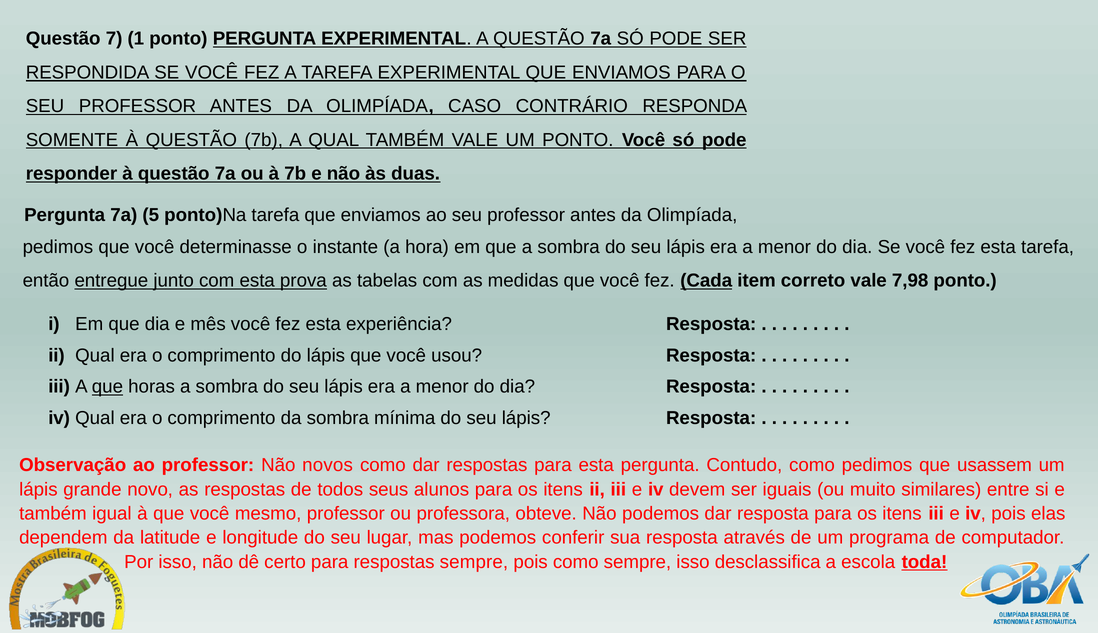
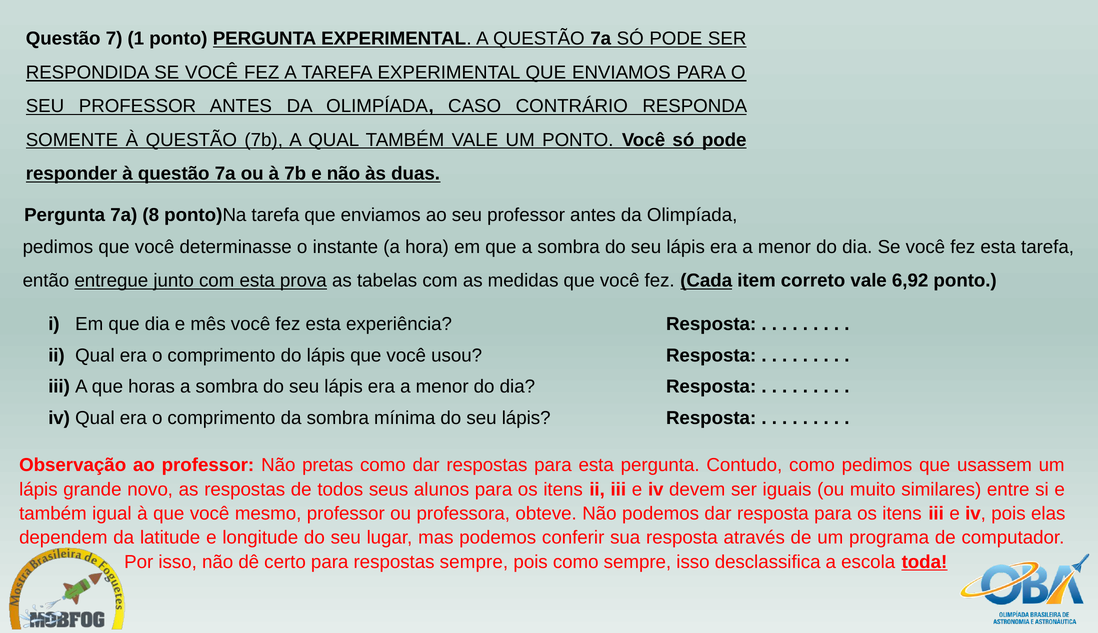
5: 5 -> 8 (151, 215)
7,98: 7,98 -> 6,92 (910, 281)
que underline: present -> none (107, 387)
novos: novos -> pretas (328, 465)
